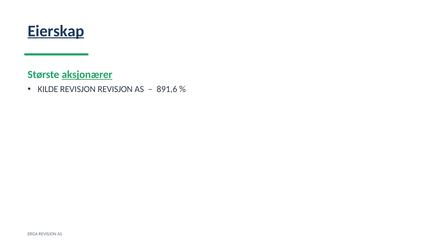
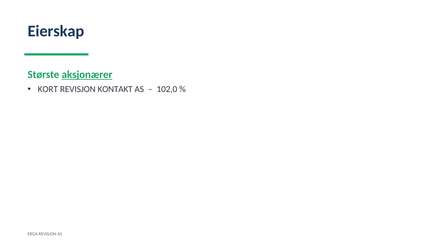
Eierskap underline: present -> none (56, 31)
KILDE: KILDE -> KORT (48, 89)
REVISJON REVISJON: REVISJON -> KONTAKT (115, 89)
891,6: 891,6 -> 102,0 (167, 89)
